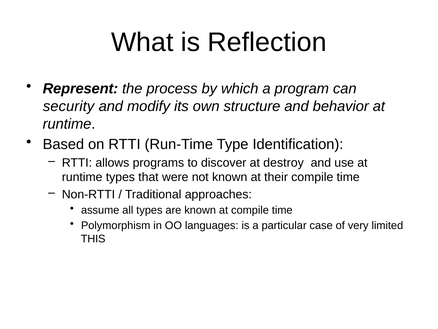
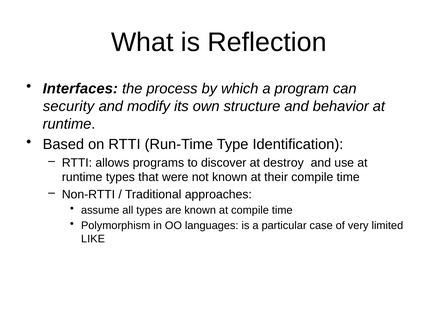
Represent: Represent -> Interfaces (80, 89)
THIS: THIS -> LIKE (93, 239)
